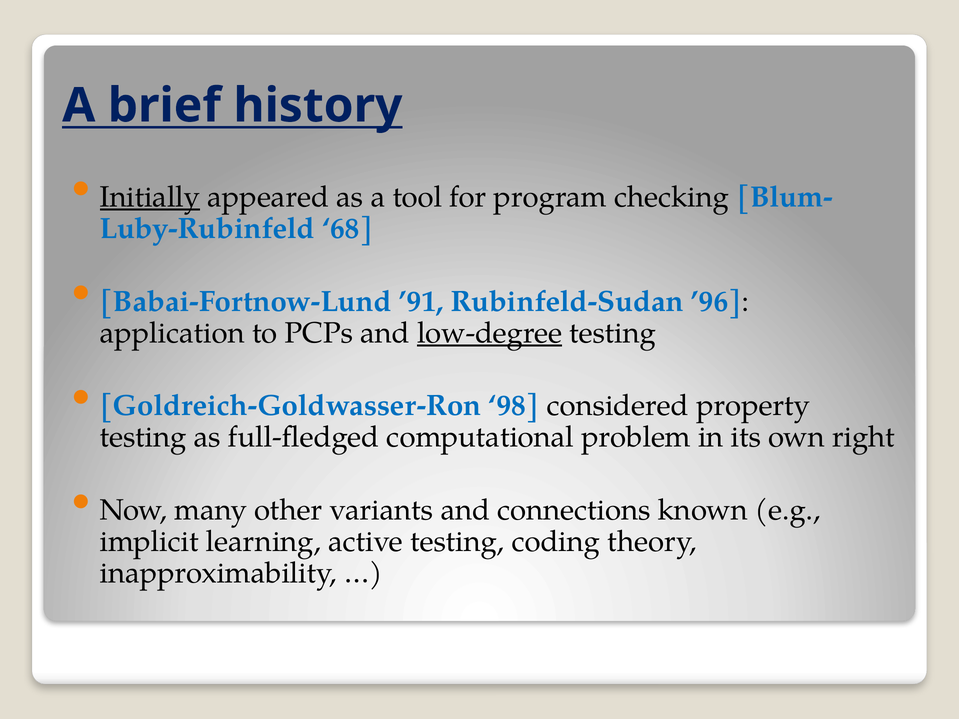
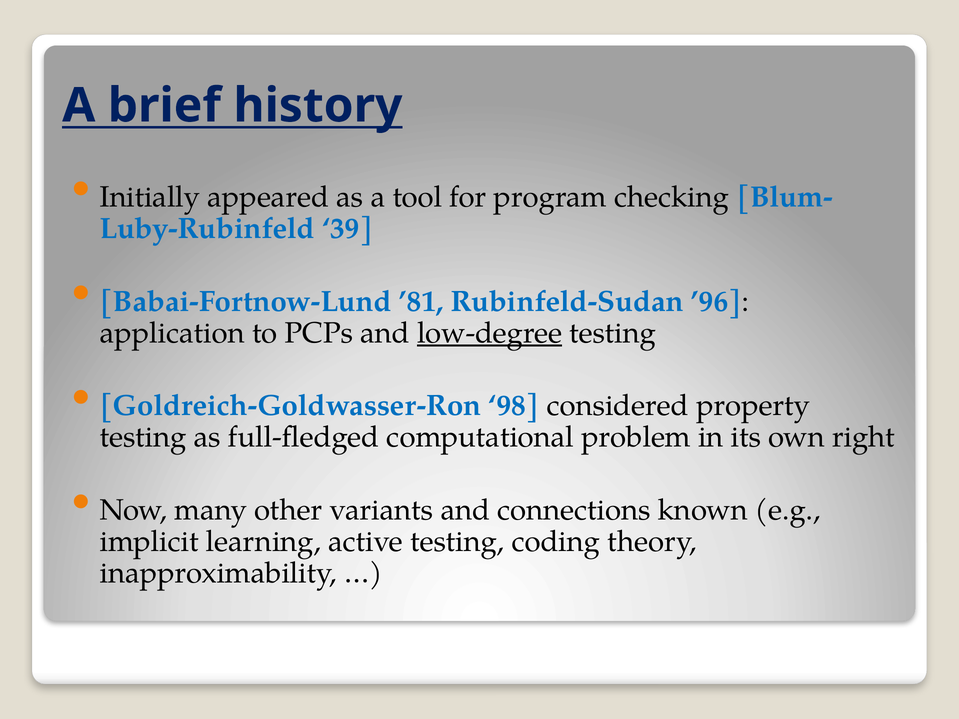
Initially underline: present -> none (150, 197)
68: 68 -> 39 (348, 229)
’91: ’91 -> ’81 (421, 301)
